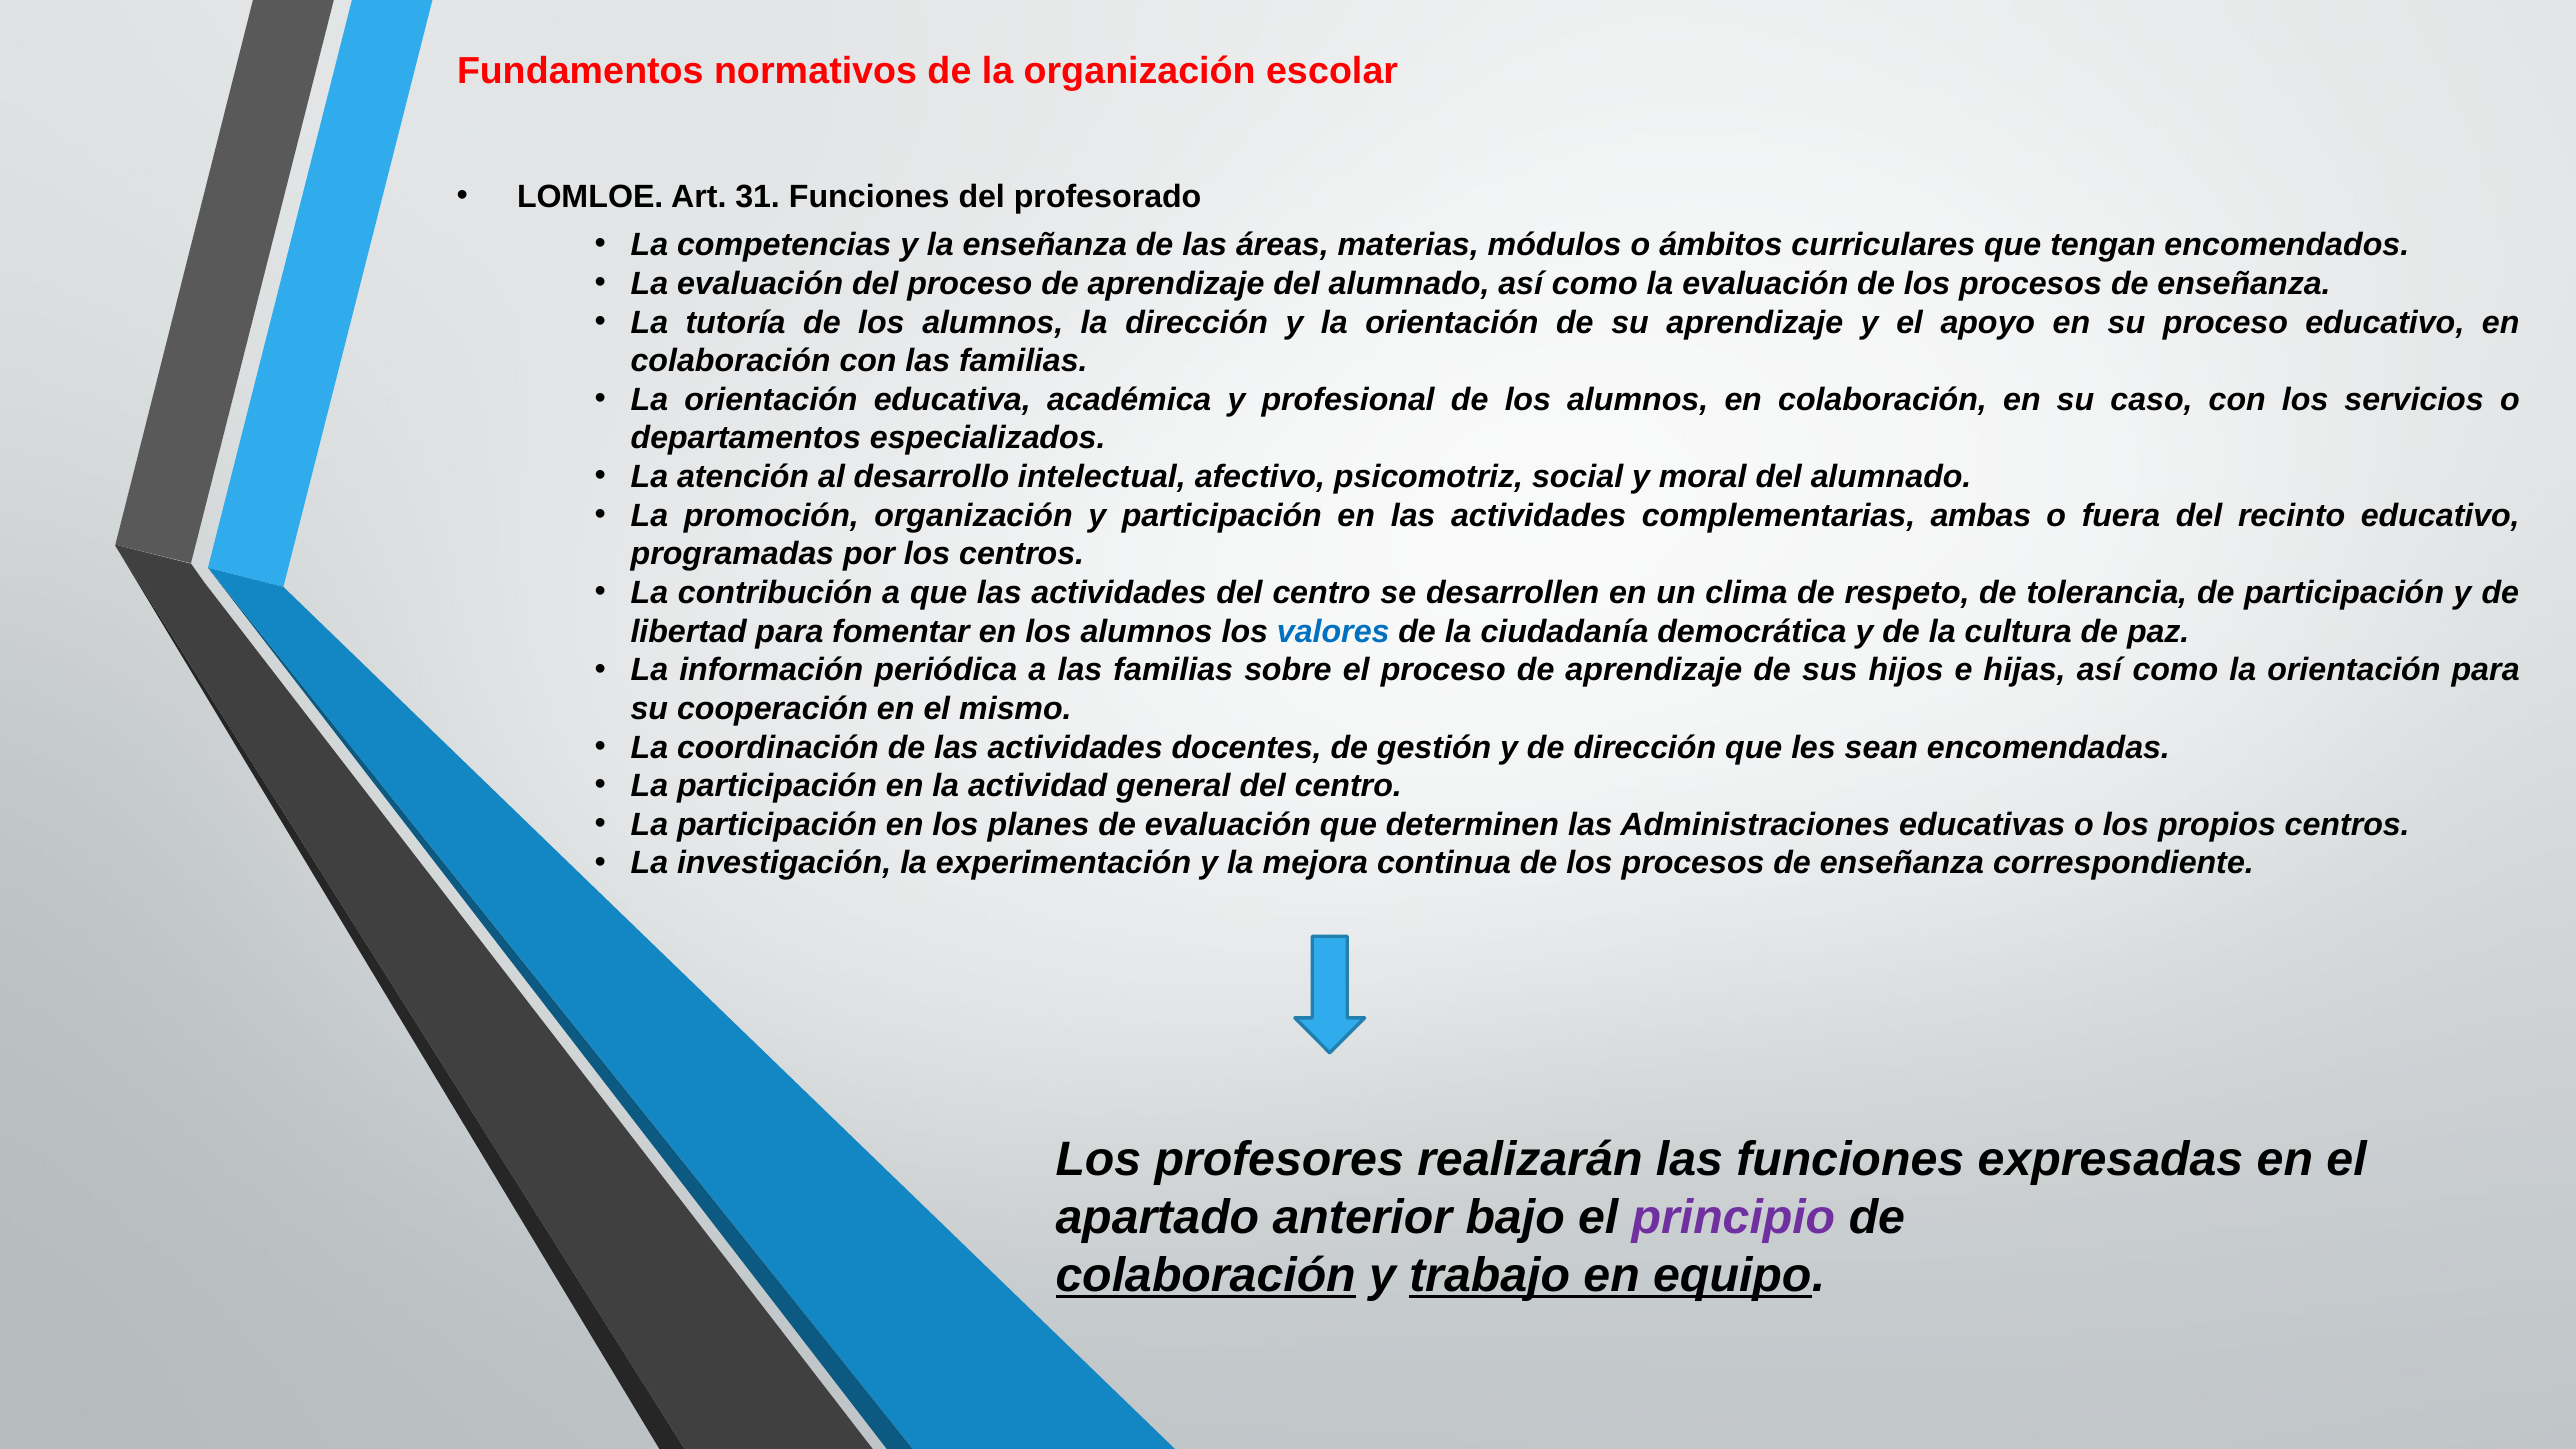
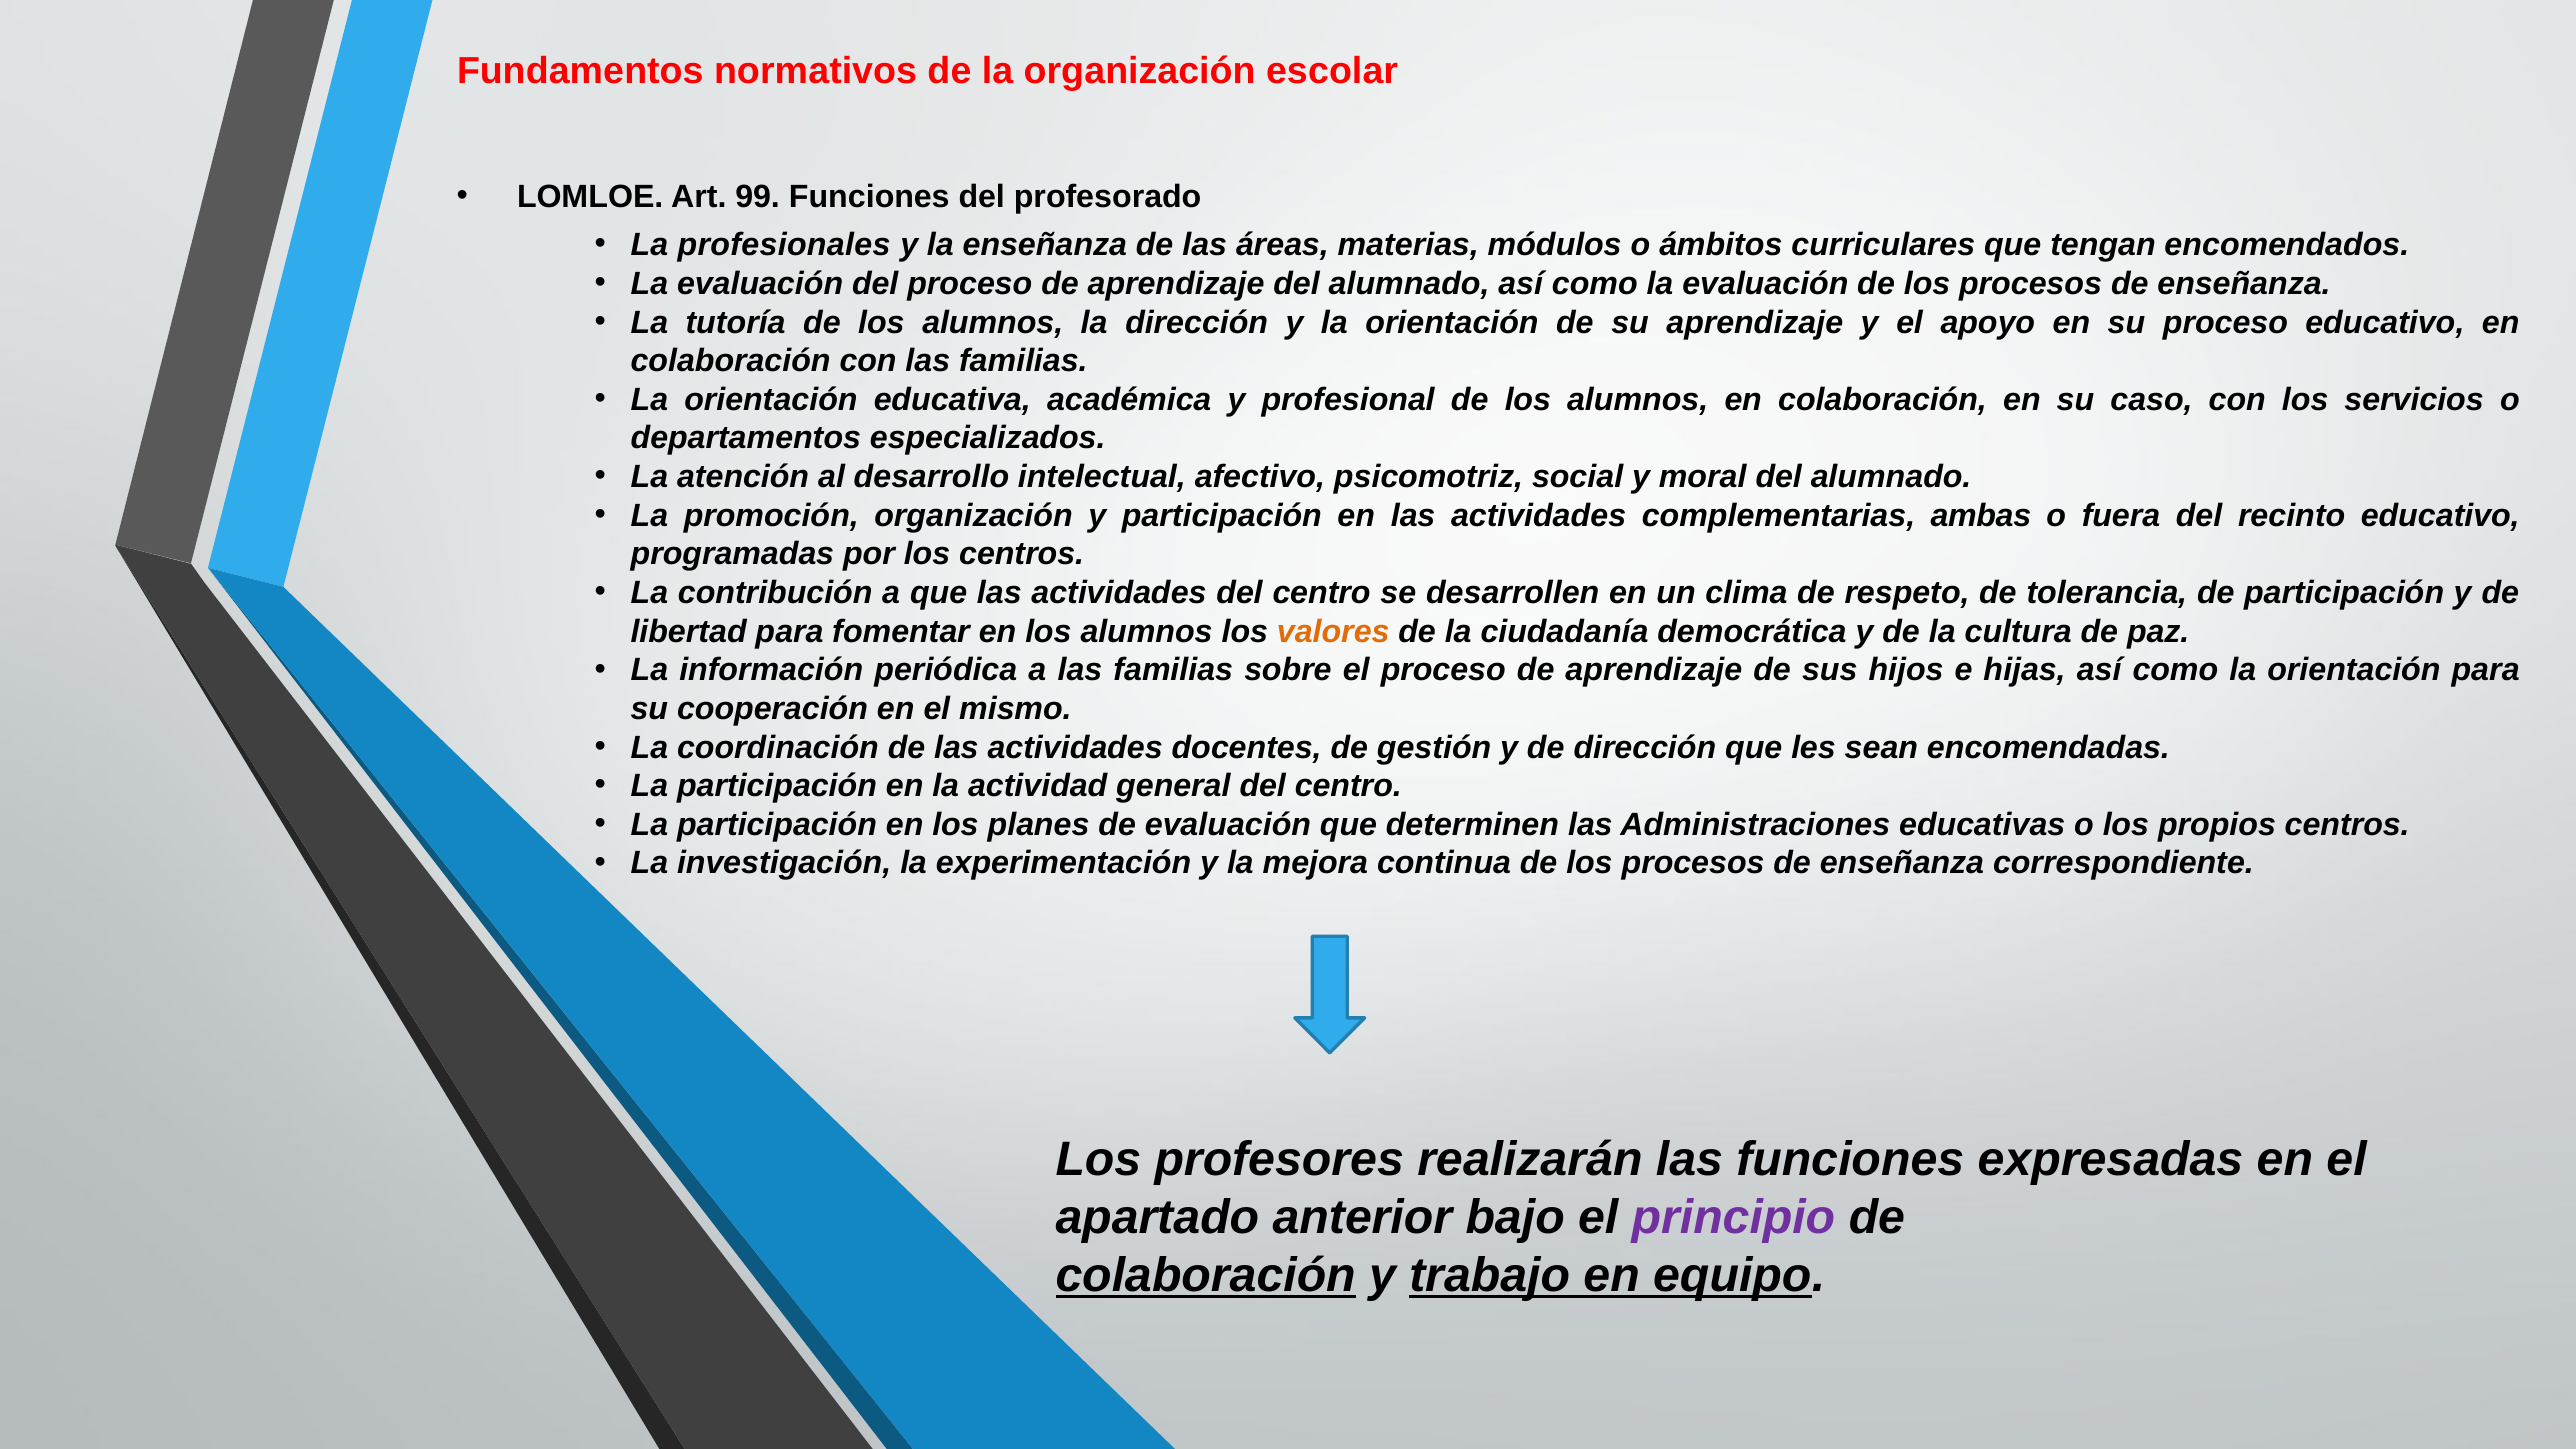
31: 31 -> 99 (758, 196)
competencias: competencias -> profesionales (784, 245)
valores colour: blue -> orange (1333, 632)
